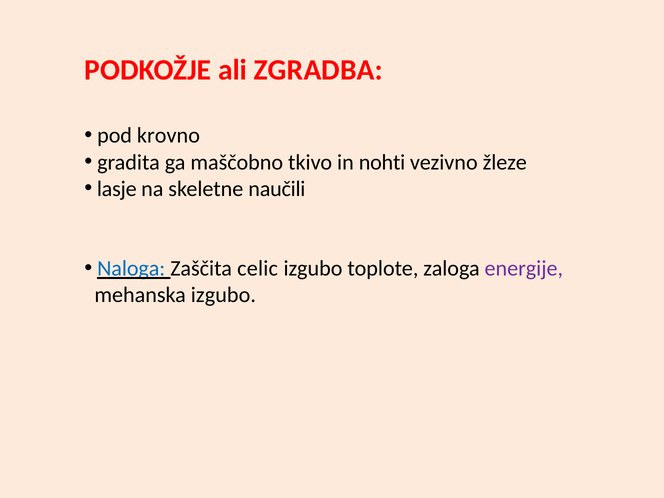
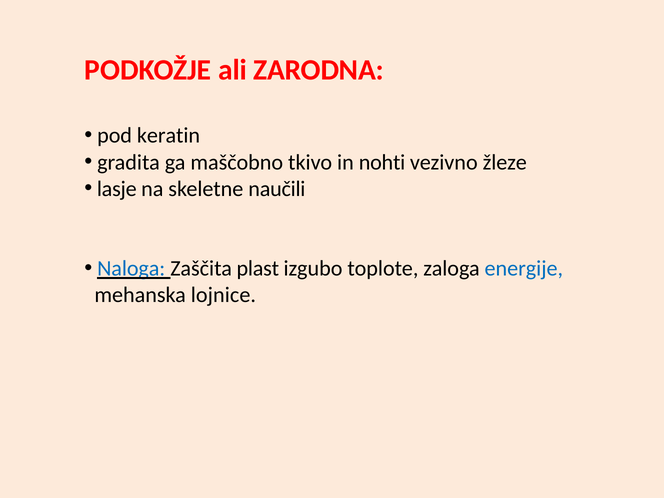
ZGRADBA: ZGRADBA -> ZARODNA (319, 70)
krovno: krovno -> keratin (169, 136)
celic: celic -> plast (258, 268)
energije colour: purple -> blue (524, 268)
mehanska izgubo: izgubo -> lojnice (223, 295)
